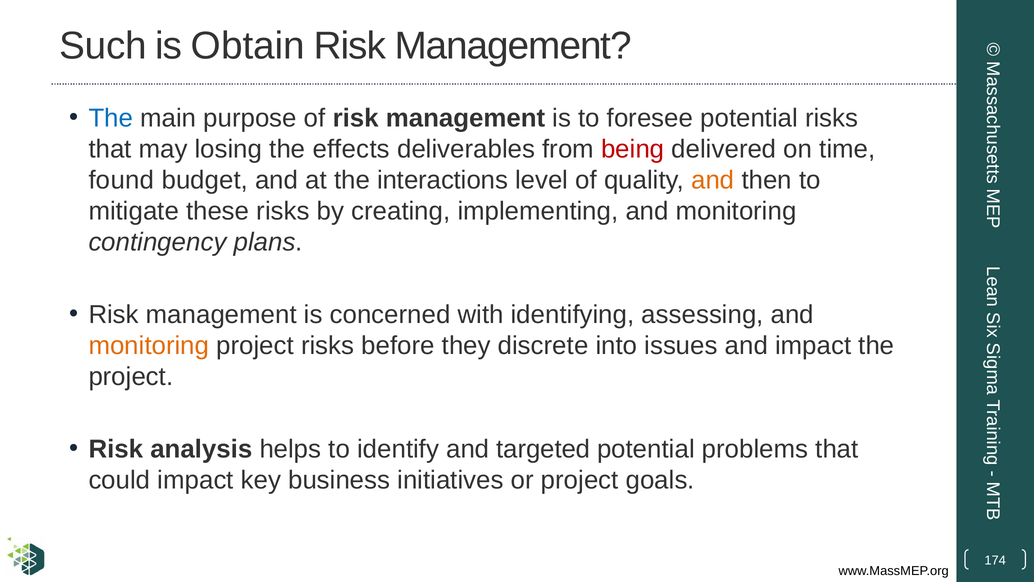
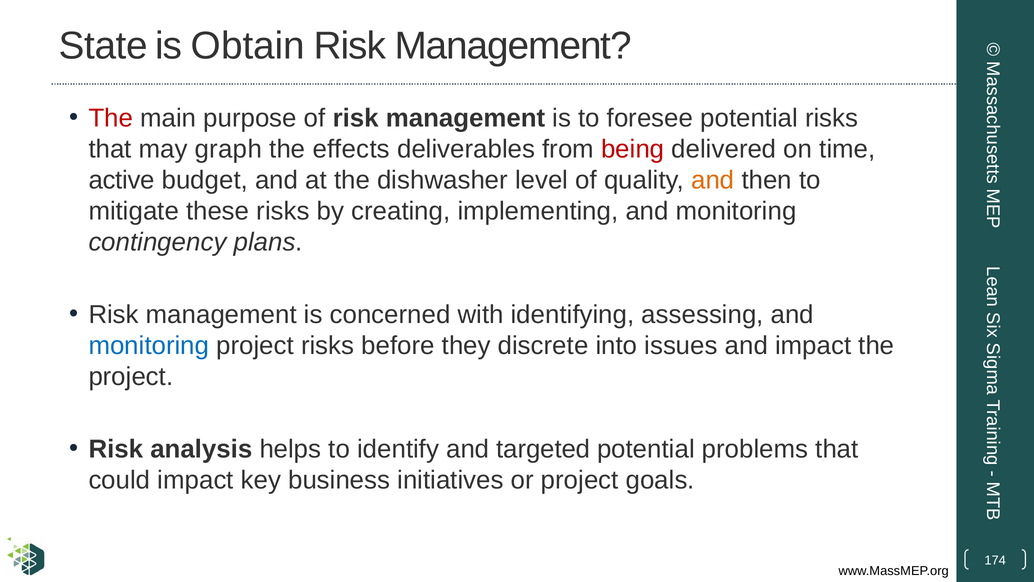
Such: Such -> State (103, 46)
The colour: blue -> red (111, 118)
losing: losing -> graph (228, 149)
found: found -> active (122, 180)
interactions: interactions -> dishwasher (442, 180)
monitoring colour: orange -> blue (149, 346)
